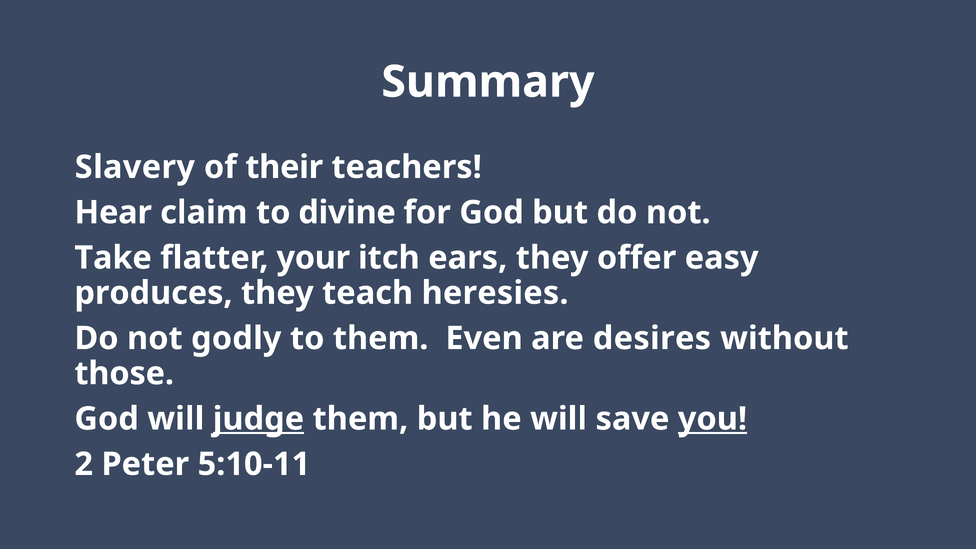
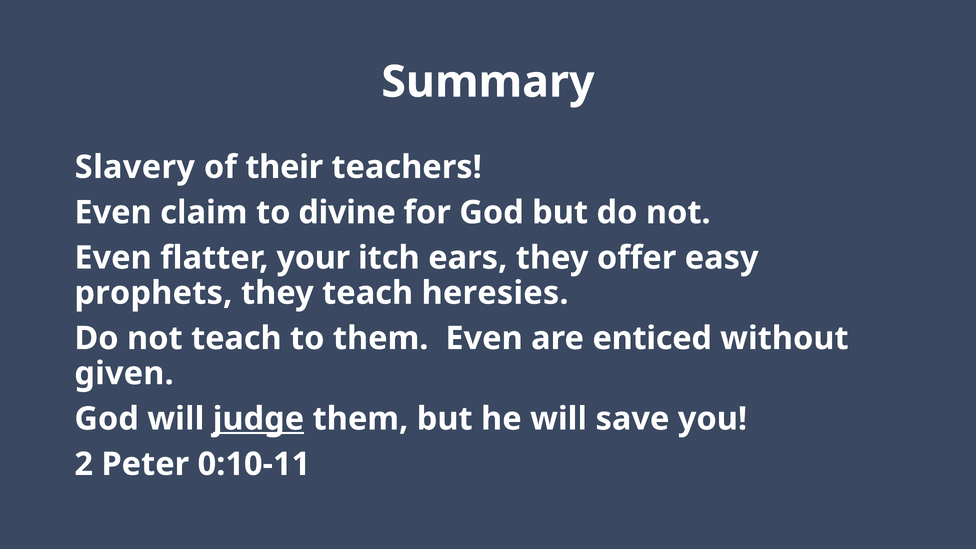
Hear: Hear -> Even (113, 213)
Take: Take -> Even (113, 258)
produces: produces -> prophets (153, 293)
not godly: godly -> teach (236, 338)
desires: desires -> enticed (652, 338)
those: those -> given (124, 374)
you underline: present -> none (712, 419)
5:10-11: 5:10-11 -> 0:10-11 (254, 464)
